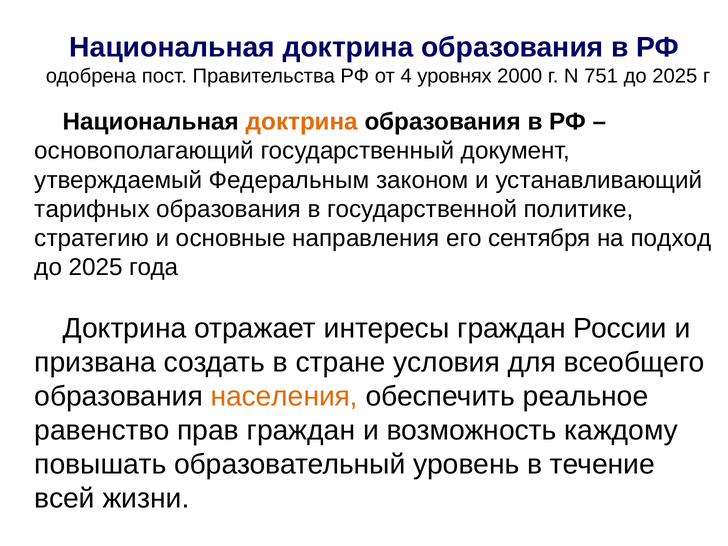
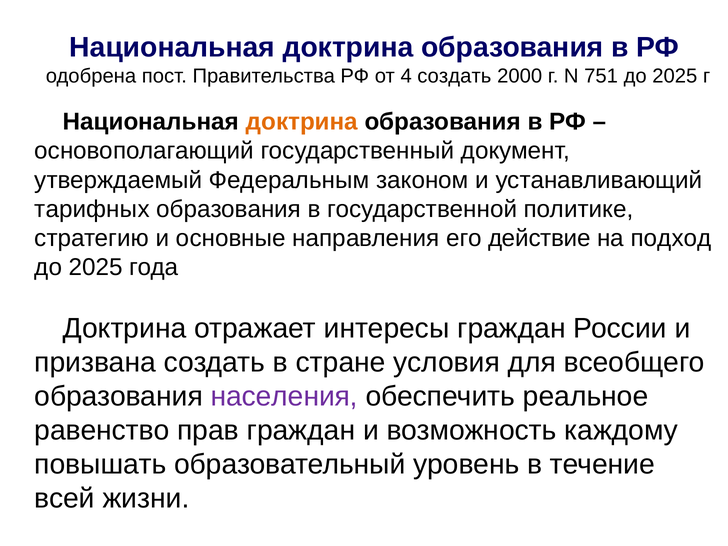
4 уровнях: уровнях -> создать (454, 76)
сентября: сентября -> действие (539, 238)
населения colour: orange -> purple (284, 396)
